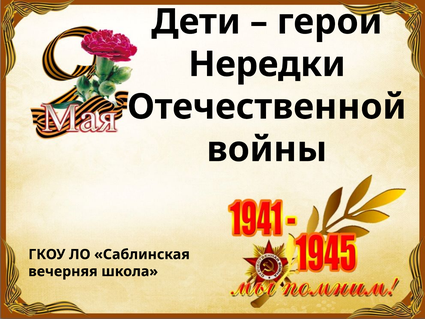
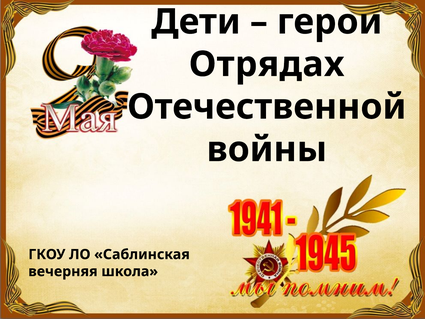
Нередки: Нередки -> Отрядах (267, 64)
